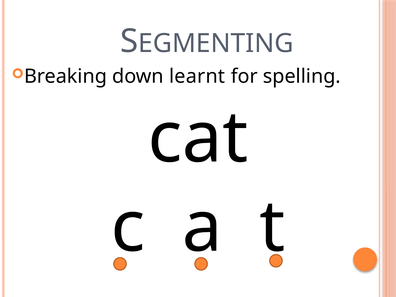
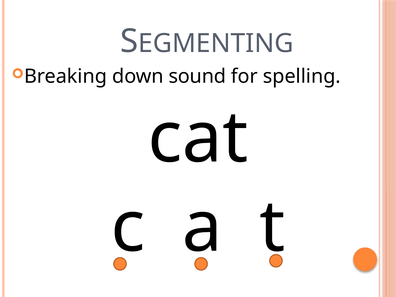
learnt: learnt -> sound (197, 76)
